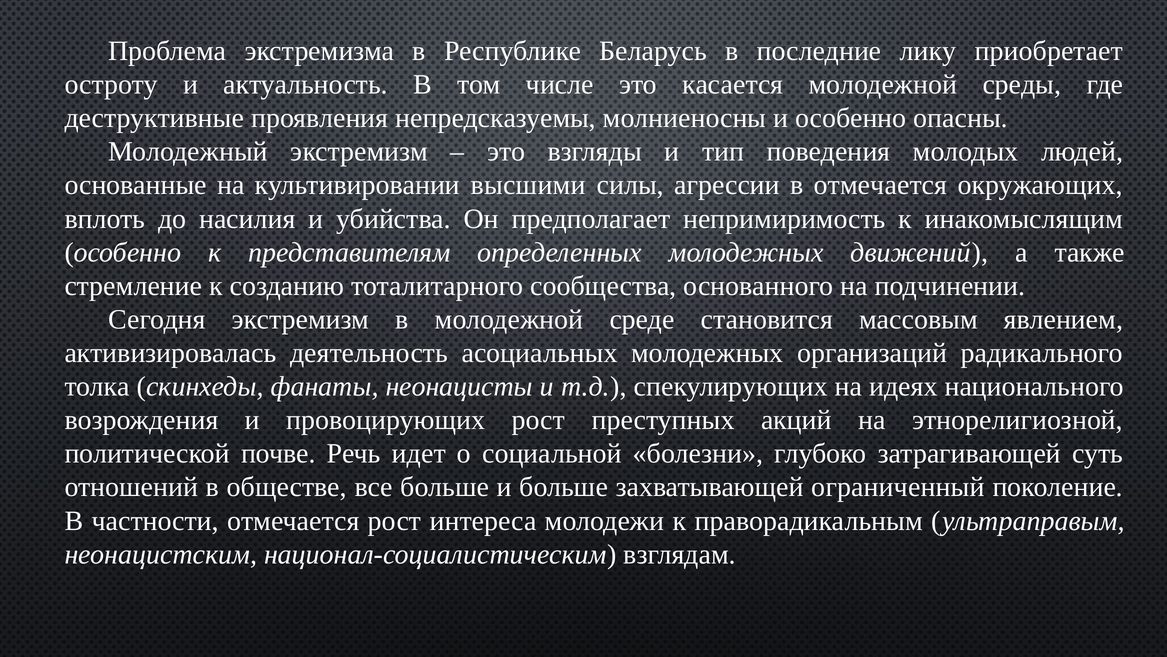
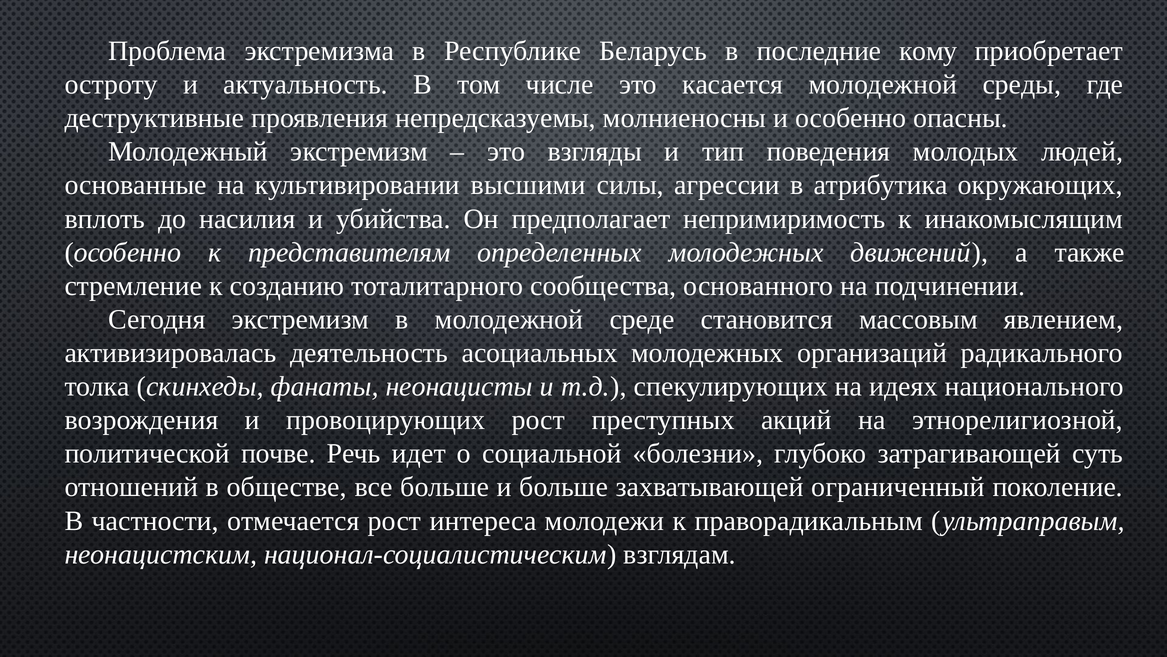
лику: лику -> кому (928, 51)
в отмечается: отмечается -> атрибутика (881, 185)
